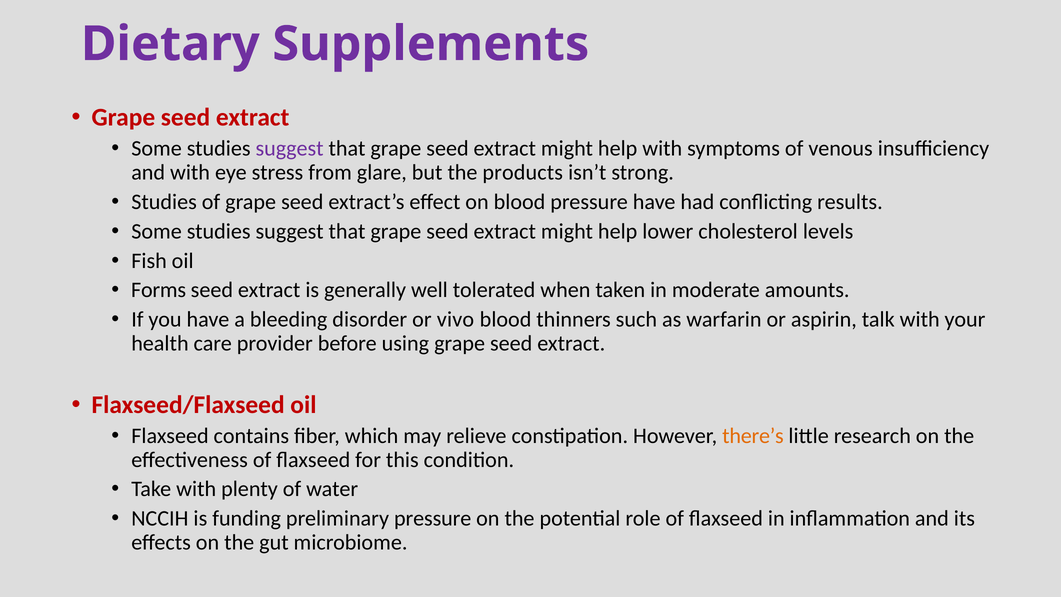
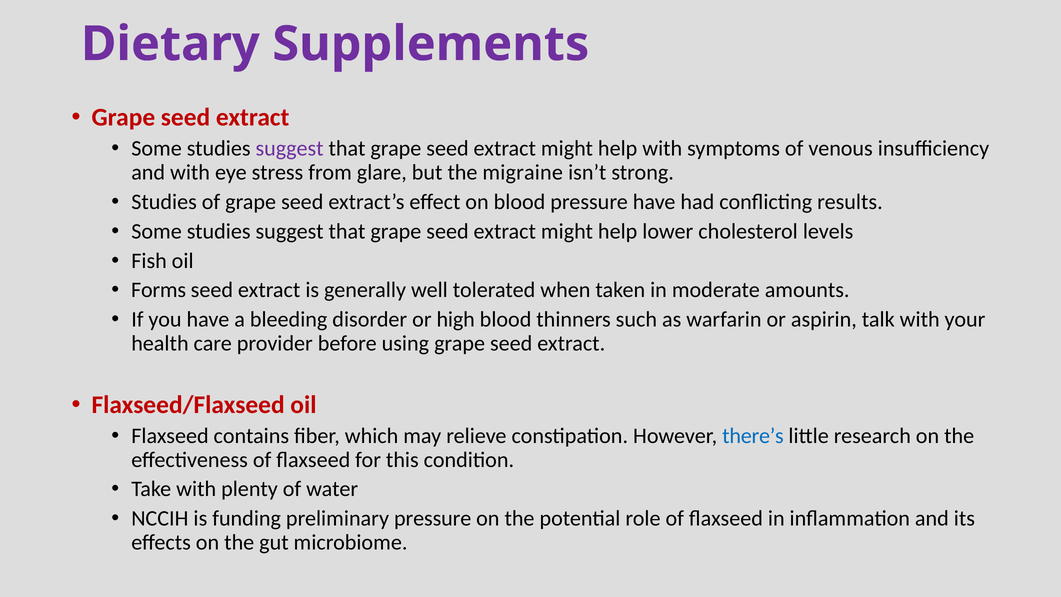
products: products -> migraine (523, 172)
vivo: vivo -> high (456, 319)
there’s colour: orange -> blue (753, 436)
